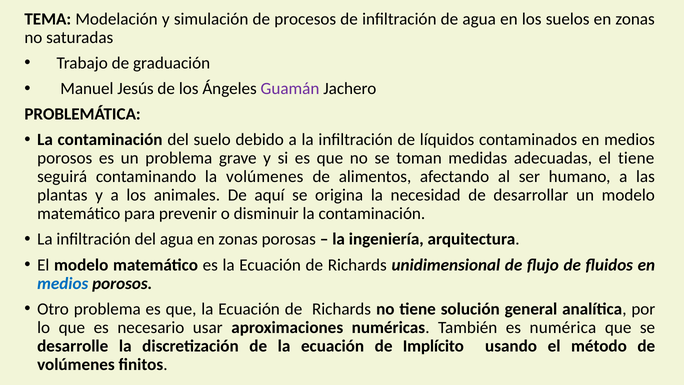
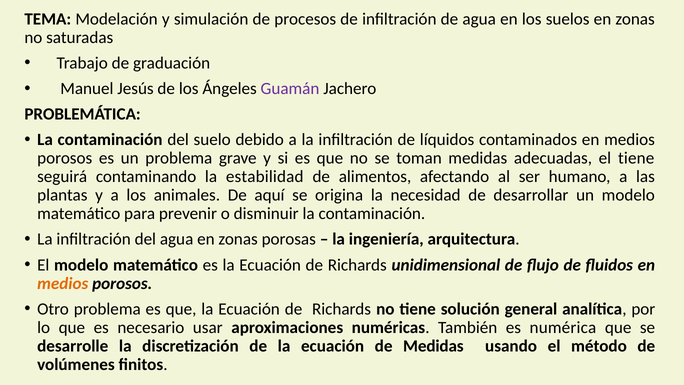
la volúmenes: volúmenes -> estabilidad (265, 177)
medios colour: blue -> orange (63, 283)
de Implícito: Implícito -> Medidas (433, 346)
